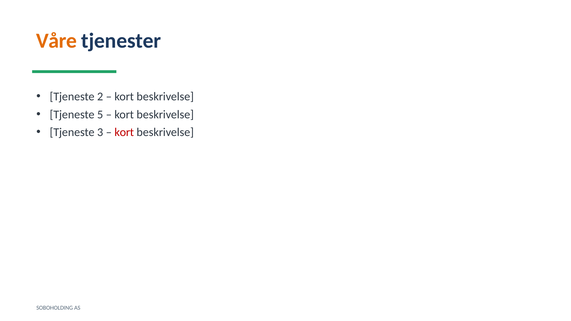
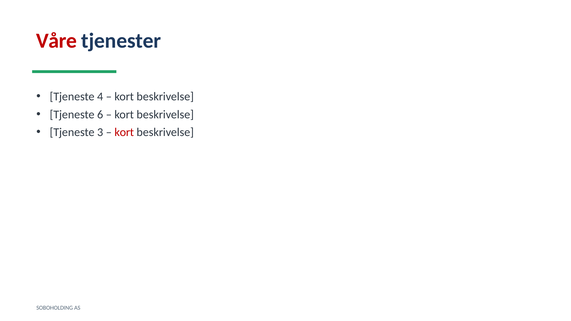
Våre colour: orange -> red (57, 41)
2: 2 -> 4 (100, 97)
5: 5 -> 6 (100, 115)
